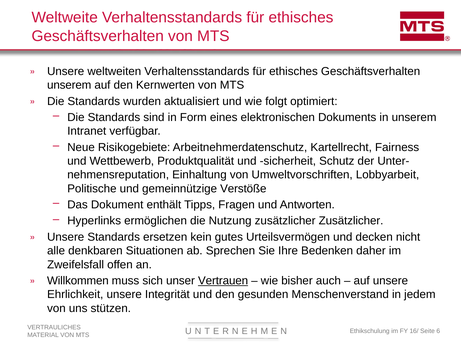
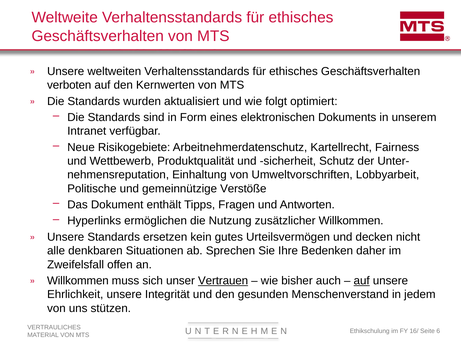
unserem: unserem -> verboten (69, 85)
zusätzlicher Zusätzlicher: Zusätzlicher -> Willkommen (351, 221)
auf underline: none -> present (362, 281)
